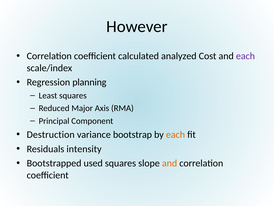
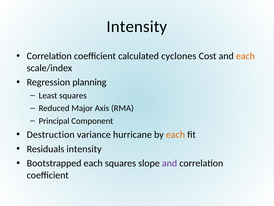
However: However -> Intensity (137, 27)
analyzed: analyzed -> cyclones (179, 56)
each colour: purple -> orange (245, 56)
bootstrap: bootstrap -> hurricane (132, 134)
Bootstrapped used: used -> each (93, 163)
and colour: orange -> purple (170, 163)
